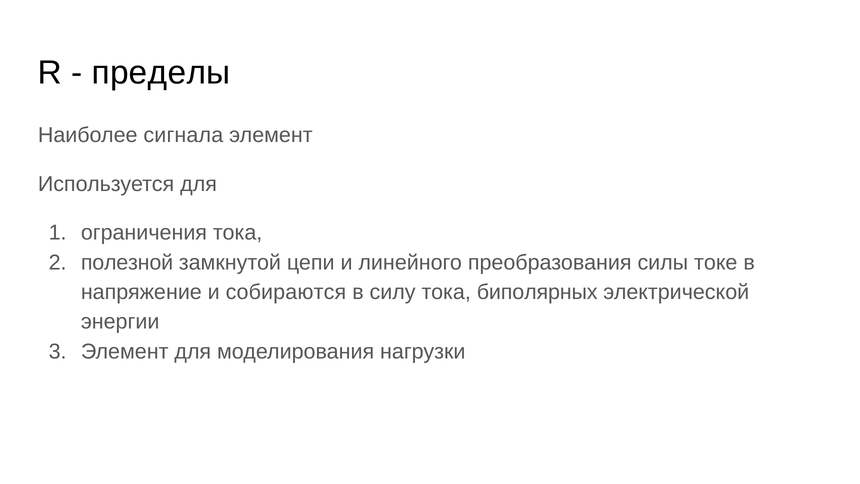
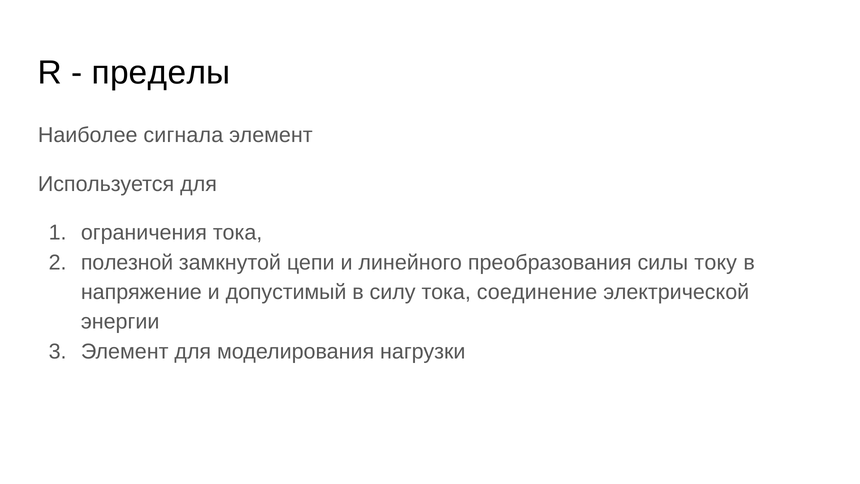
токе: токе -> току (716, 262)
собираются: собираются -> допустимый (286, 292)
биполярных: биполярных -> соединение (537, 292)
